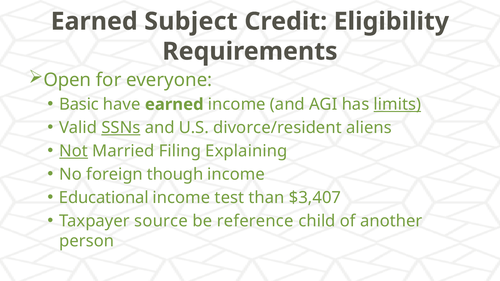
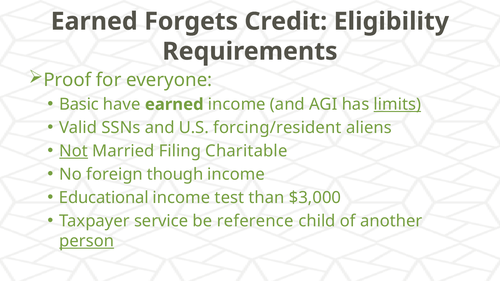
Subject: Subject -> Forgets (191, 21)
Open: Open -> Proof (67, 80)
SSNs underline: present -> none (121, 128)
divorce/resident: divorce/resident -> forcing/resident (277, 128)
Explaining: Explaining -> Charitable (246, 151)
$3,407: $3,407 -> $3,000 (315, 198)
source: source -> service (161, 221)
person underline: none -> present (87, 241)
